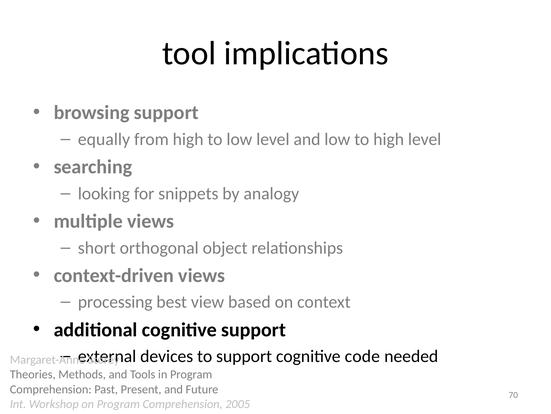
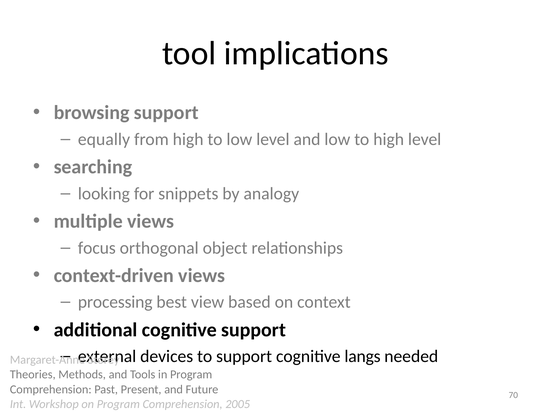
short: short -> focus (97, 247)
code: code -> langs (363, 356)
